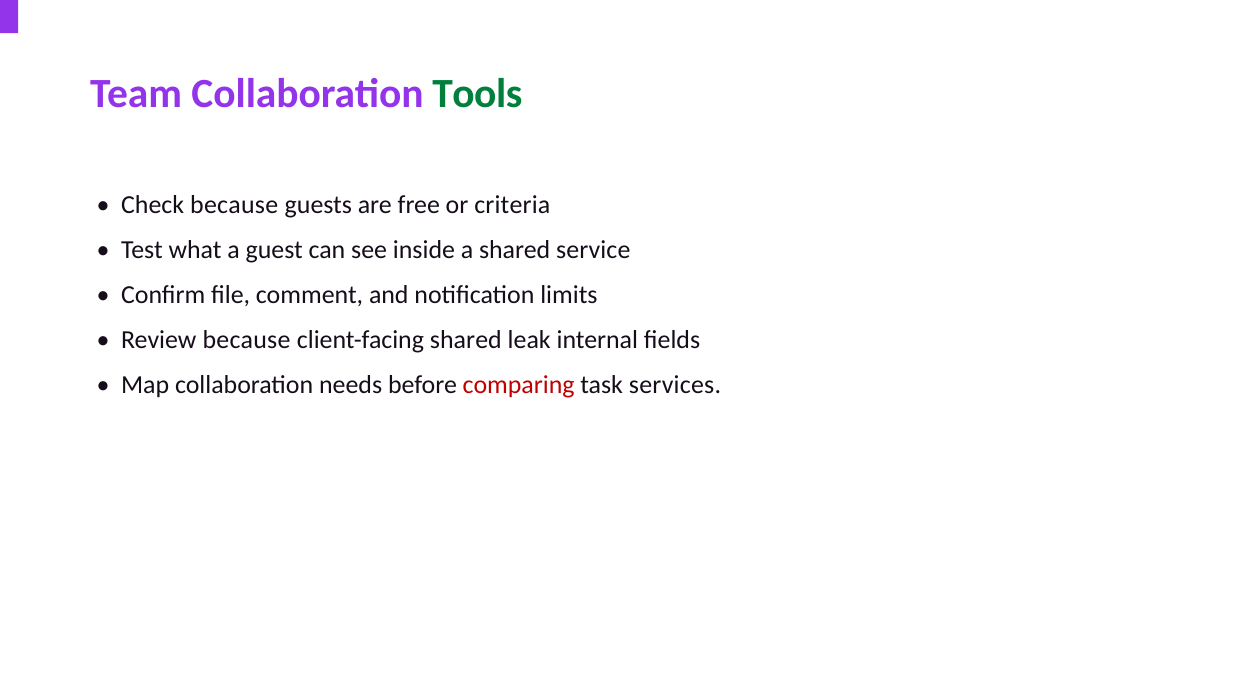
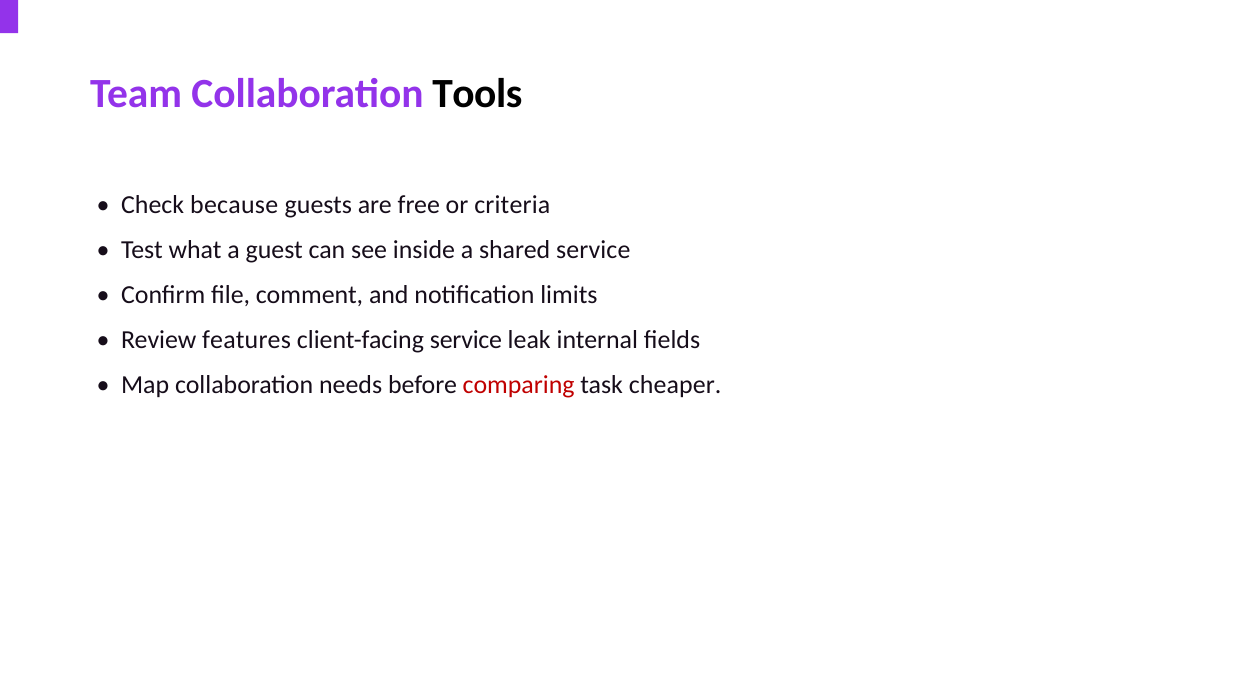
Tools colour: green -> black (477, 94)
Review because: because -> features (247, 340)
client-facing shared: shared -> service (466, 340)
services: services -> cheaper (675, 385)
